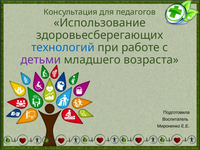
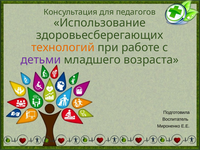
технологий colour: blue -> orange (63, 48)
